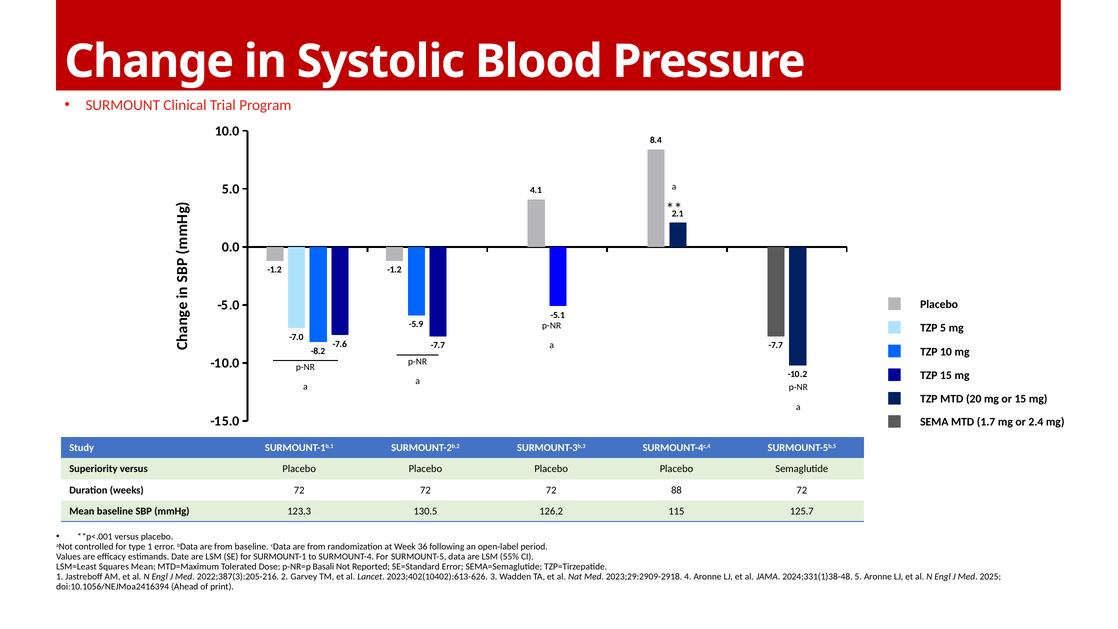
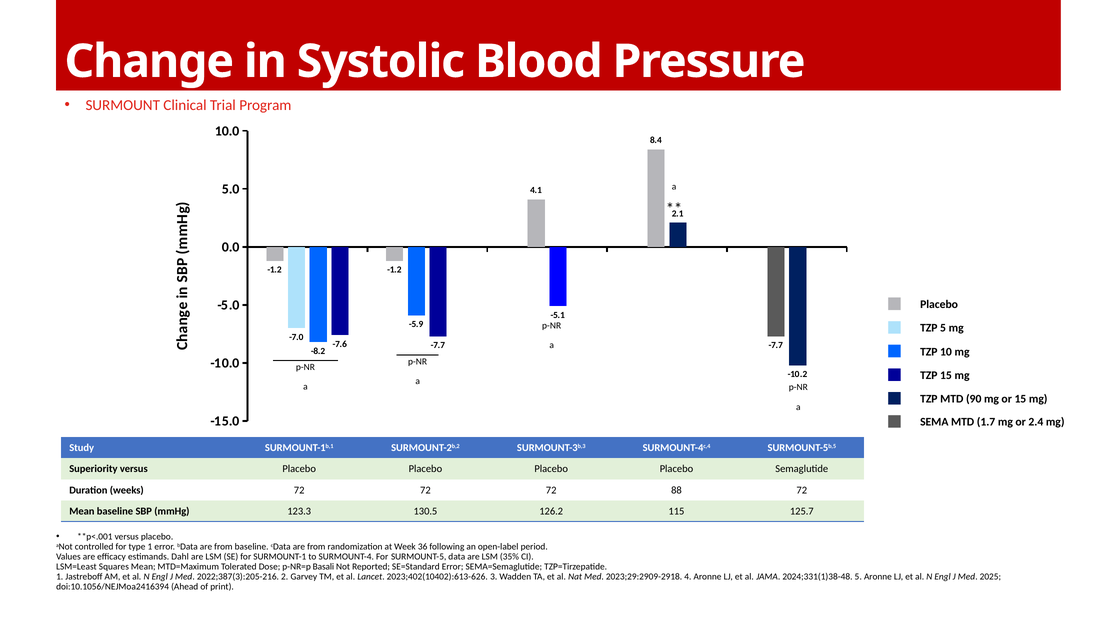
20: 20 -> 90 (974, 399)
Date: Date -> Dahl (180, 557)
55%: 55% -> 35% (509, 557)
